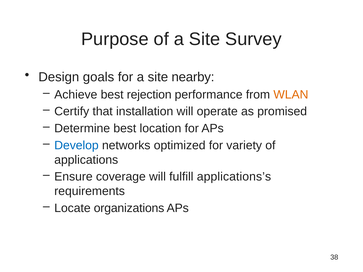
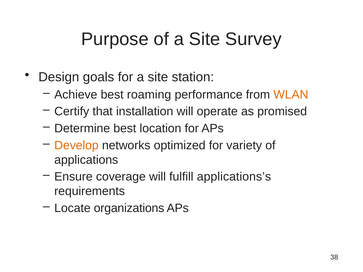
nearby: nearby -> station (193, 77)
rejection: rejection -> roaming (149, 95)
Develop colour: blue -> orange (76, 145)
